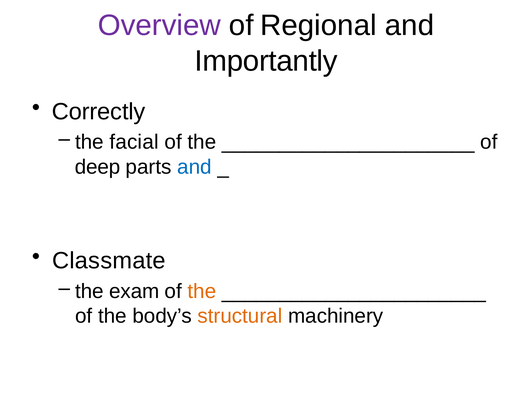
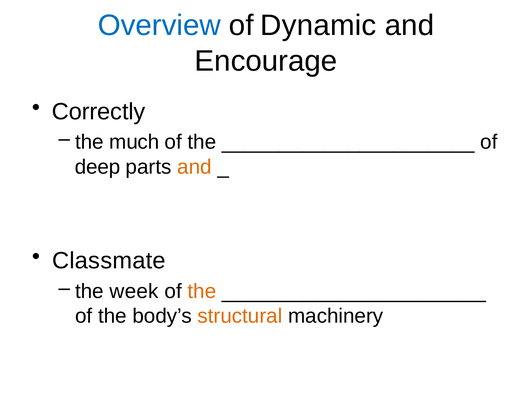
Overview colour: purple -> blue (159, 26)
Regional: Regional -> Dynamic (318, 26)
Importantly: Importantly -> Encourage (266, 61)
facial: facial -> much (134, 142)
and colour: blue -> orange (194, 167)
exam: exam -> week (134, 291)
